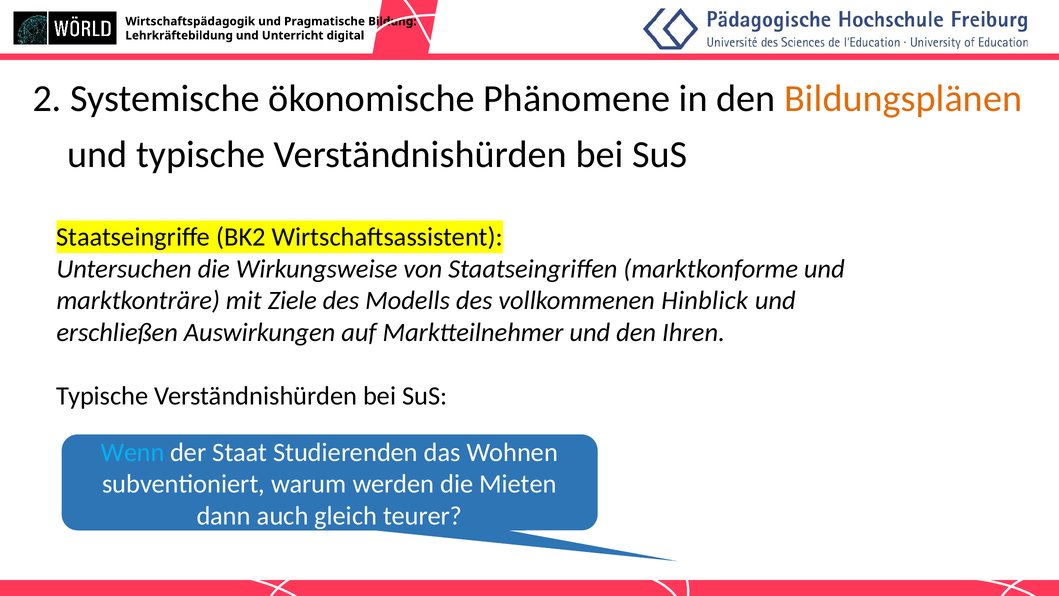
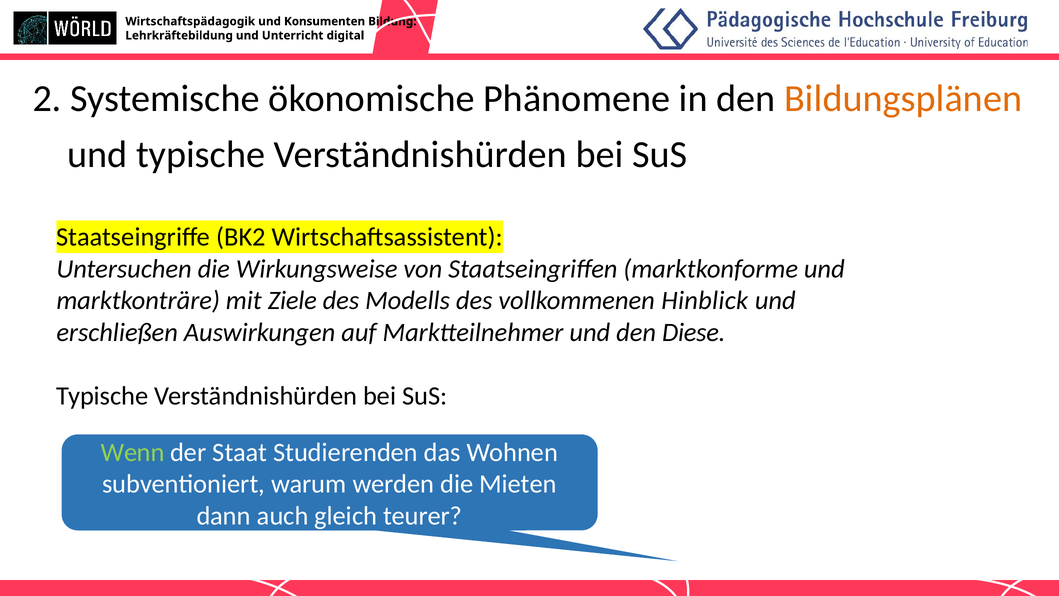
Pragmatische: Pragmatische -> Konsumenten (325, 21)
Ihren: Ihren -> Diese (694, 332)
Wenn colour: light blue -> light green (133, 452)
